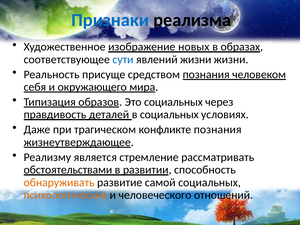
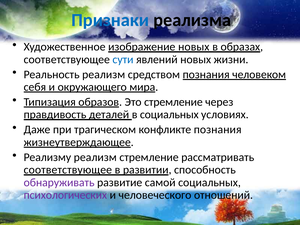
явлений жизни: жизни -> новых (196, 59)
Реальность присуще: присуще -> реализм (104, 74)
Это социальных: социальных -> стремление (173, 102)
Реализму является: является -> реализм (95, 157)
обстоятельствами: обстоятельствами -> соответствующее (68, 170)
обнаруживать colour: orange -> purple (59, 182)
психологических colour: orange -> purple (65, 195)
